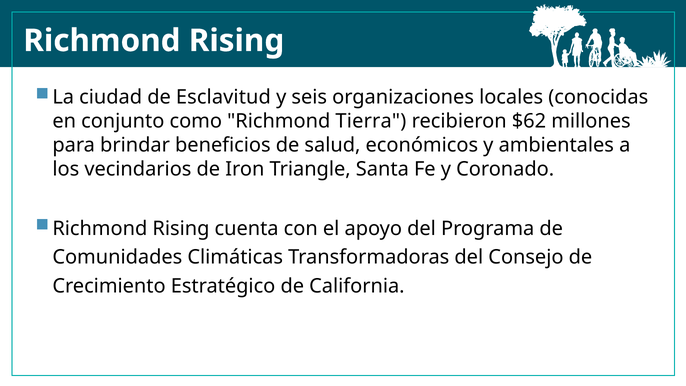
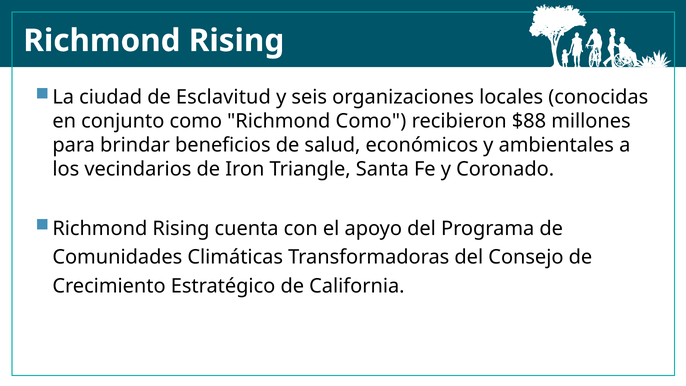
Richmond Tierra: Tierra -> Como (371, 121)
$62: $62 -> $88 (529, 121)
